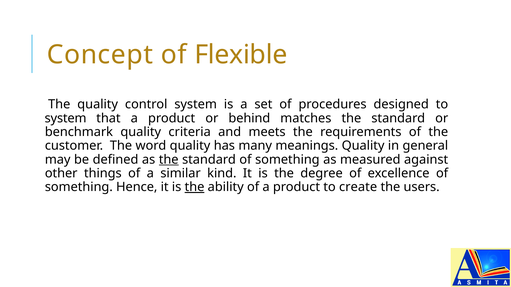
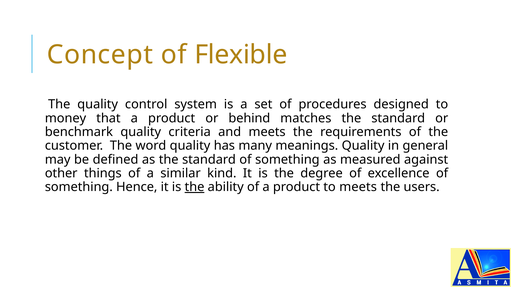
system: system -> money (66, 118)
the underline: present -> none (169, 160)
to create: create -> meets (358, 187)
